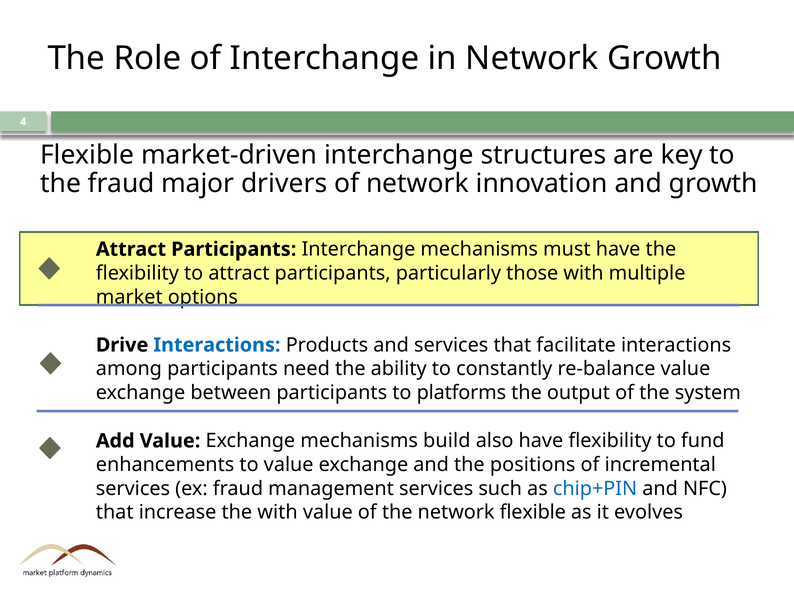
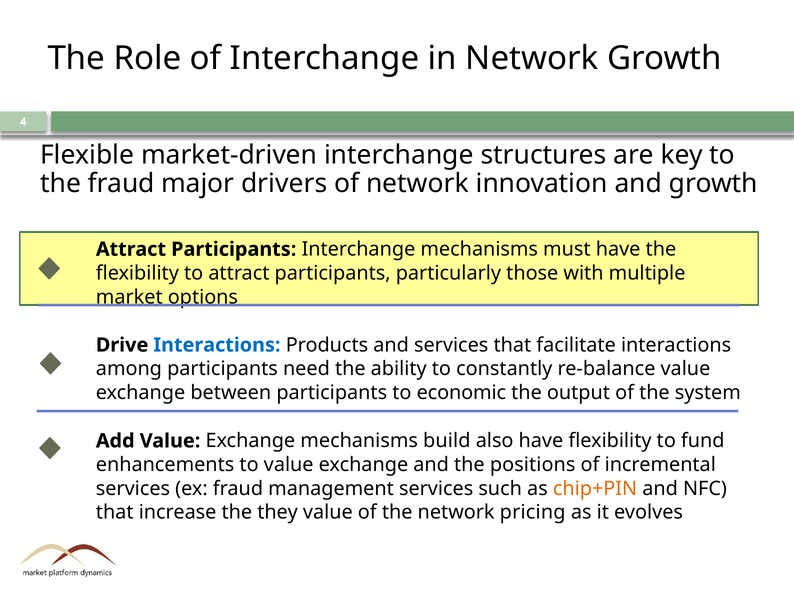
platforms: platforms -> economic (461, 392)
chip+PIN colour: blue -> orange (595, 488)
the with: with -> they (278, 512)
network flexible: flexible -> pricing (533, 512)
